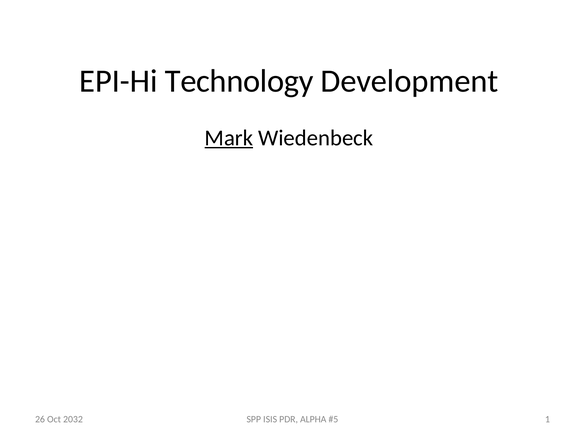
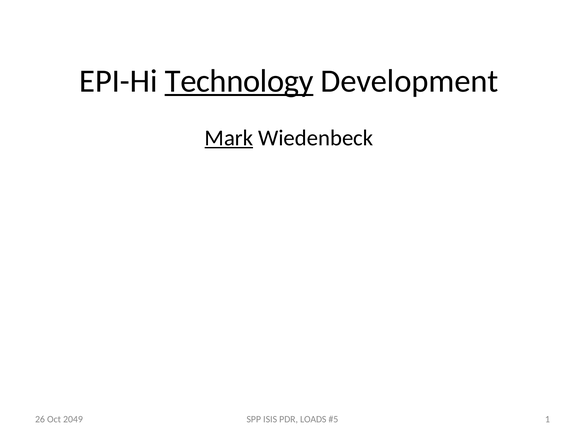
Technology underline: none -> present (239, 81)
ALPHA: ALPHA -> LOADS (313, 419)
2032: 2032 -> 2049 (73, 419)
